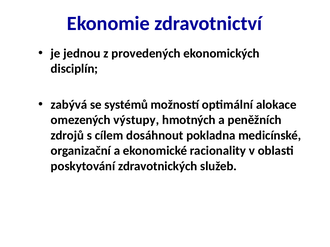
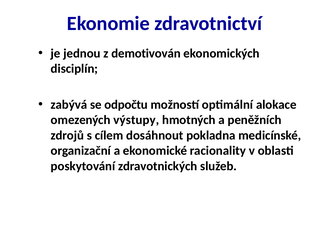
provedených: provedených -> demotivován (146, 53)
systémů: systémů -> odpočtu (126, 105)
